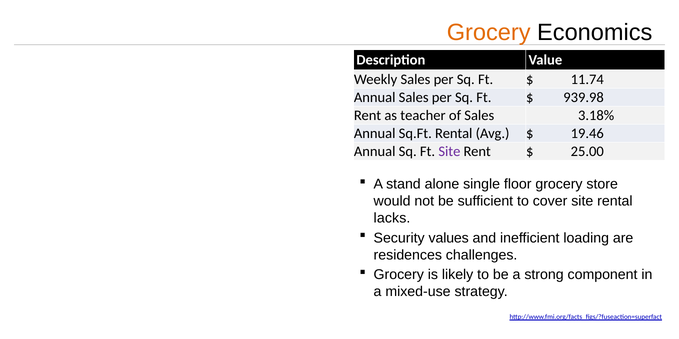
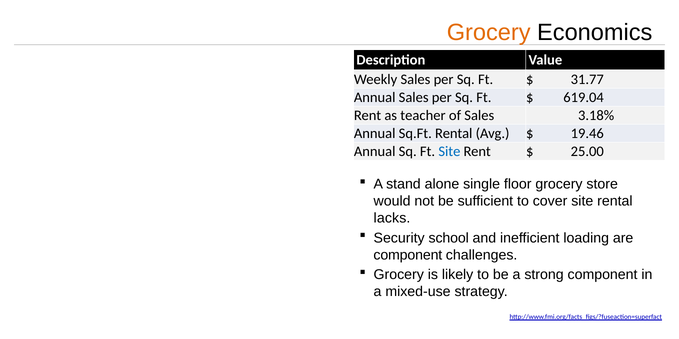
11.74: 11.74 -> 31.77 (587, 79)
939.98: 939.98 -> 619.04 (584, 97)
Site colour: purple -> blue (449, 152)
values: values -> school (449, 238)
residences: residences -> component (408, 255)
